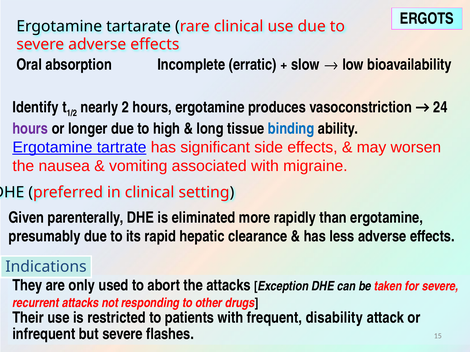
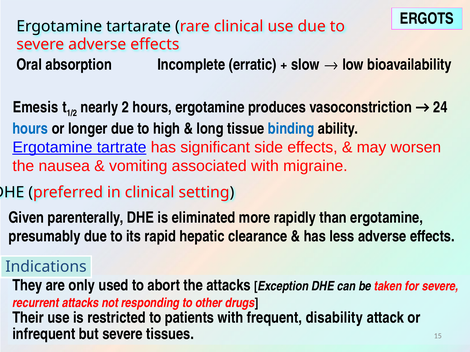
Identify: Identify -> Emesis (36, 107)
hours colour: purple -> blue (30, 129)
flashes: flashes -> tissues (170, 335)
